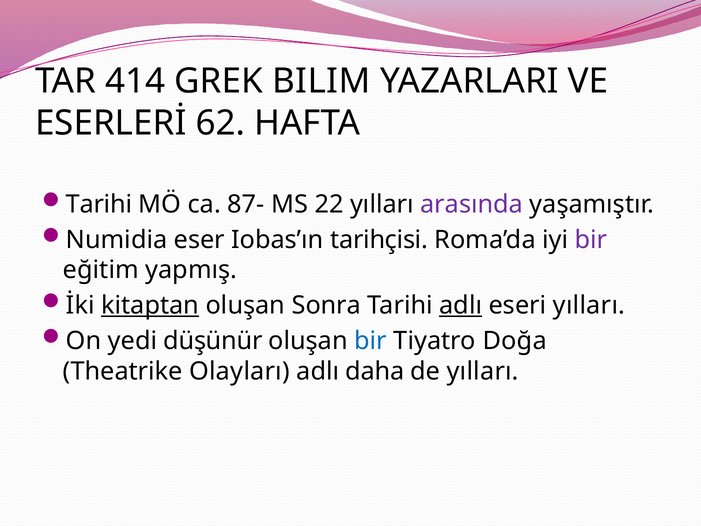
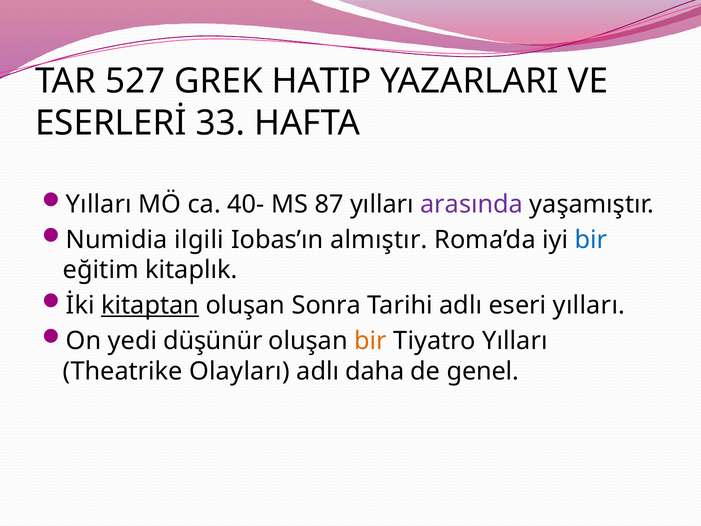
414: 414 -> 527 (135, 81)
BILIM: BILIM -> HATIP (322, 81)
62: 62 -> 33 (220, 123)
Tarihi: Tarihi -> Yılları (99, 204)
87-: 87- -> 40- (246, 204)
22: 22 -> 87 (329, 204)
eser: eser -> ilgili (199, 240)
tarihçisi: tarihçisi -> almıştır (379, 240)
bir colour: purple -> blue (591, 240)
yapmış: yapmış -> kitaplık (191, 270)
adlı underline: present -> none (461, 305)
bir colour: blue -> orange (371, 341)
Tiyatro Doğa: Doğa -> Yılları (515, 341)
de yılları: yılları -> genel (483, 371)
